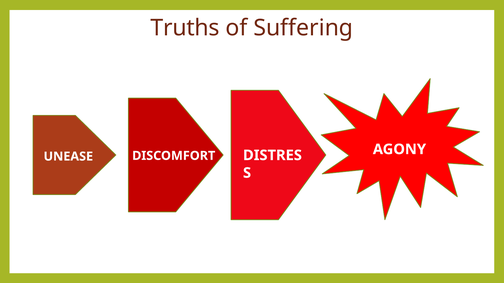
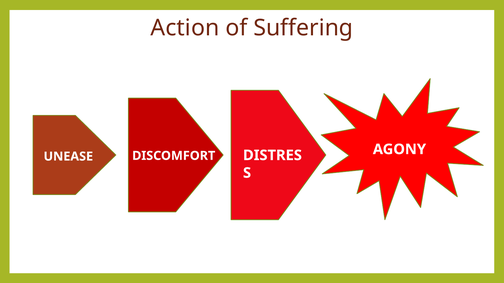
Truths: Truths -> Action (185, 28)
